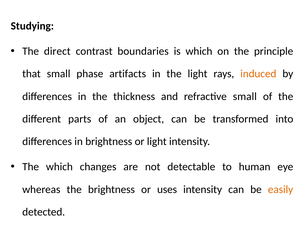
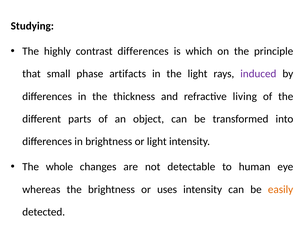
direct: direct -> highly (57, 51)
contrast boundaries: boundaries -> differences (143, 51)
induced colour: orange -> purple (258, 74)
refractive small: small -> living (245, 96)
The which: which -> whole (59, 167)
